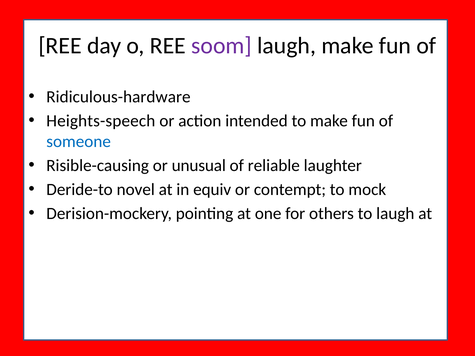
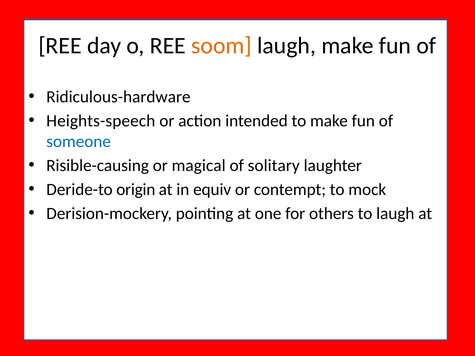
soom colour: purple -> orange (222, 46)
unusual: unusual -> magical (199, 166)
reliable: reliable -> solitary (274, 166)
novel: novel -> origin (136, 190)
